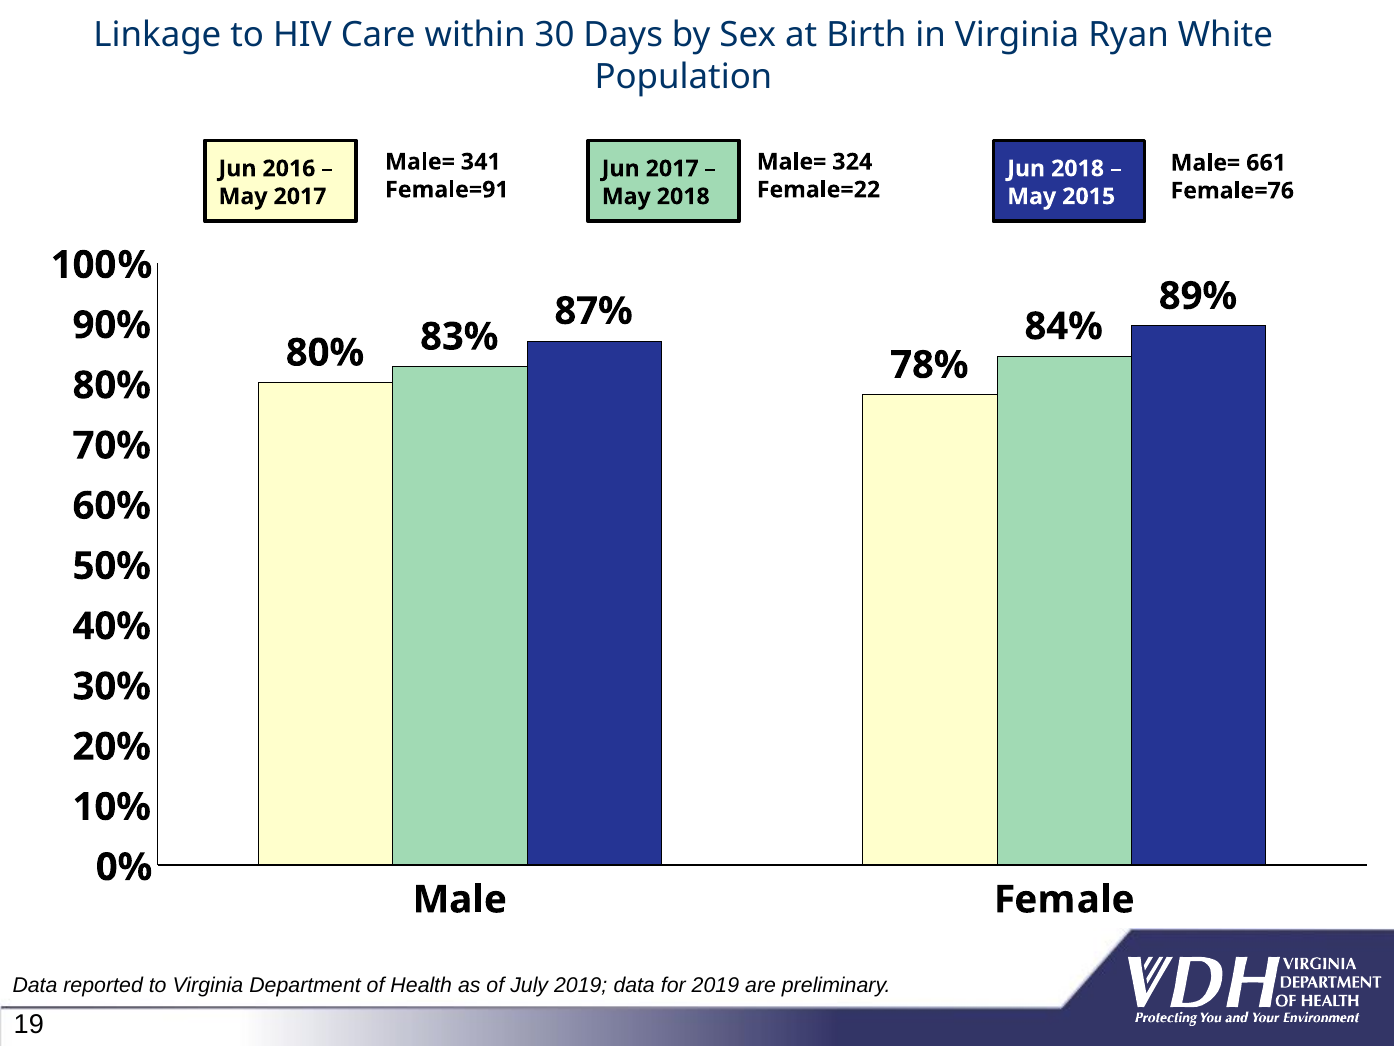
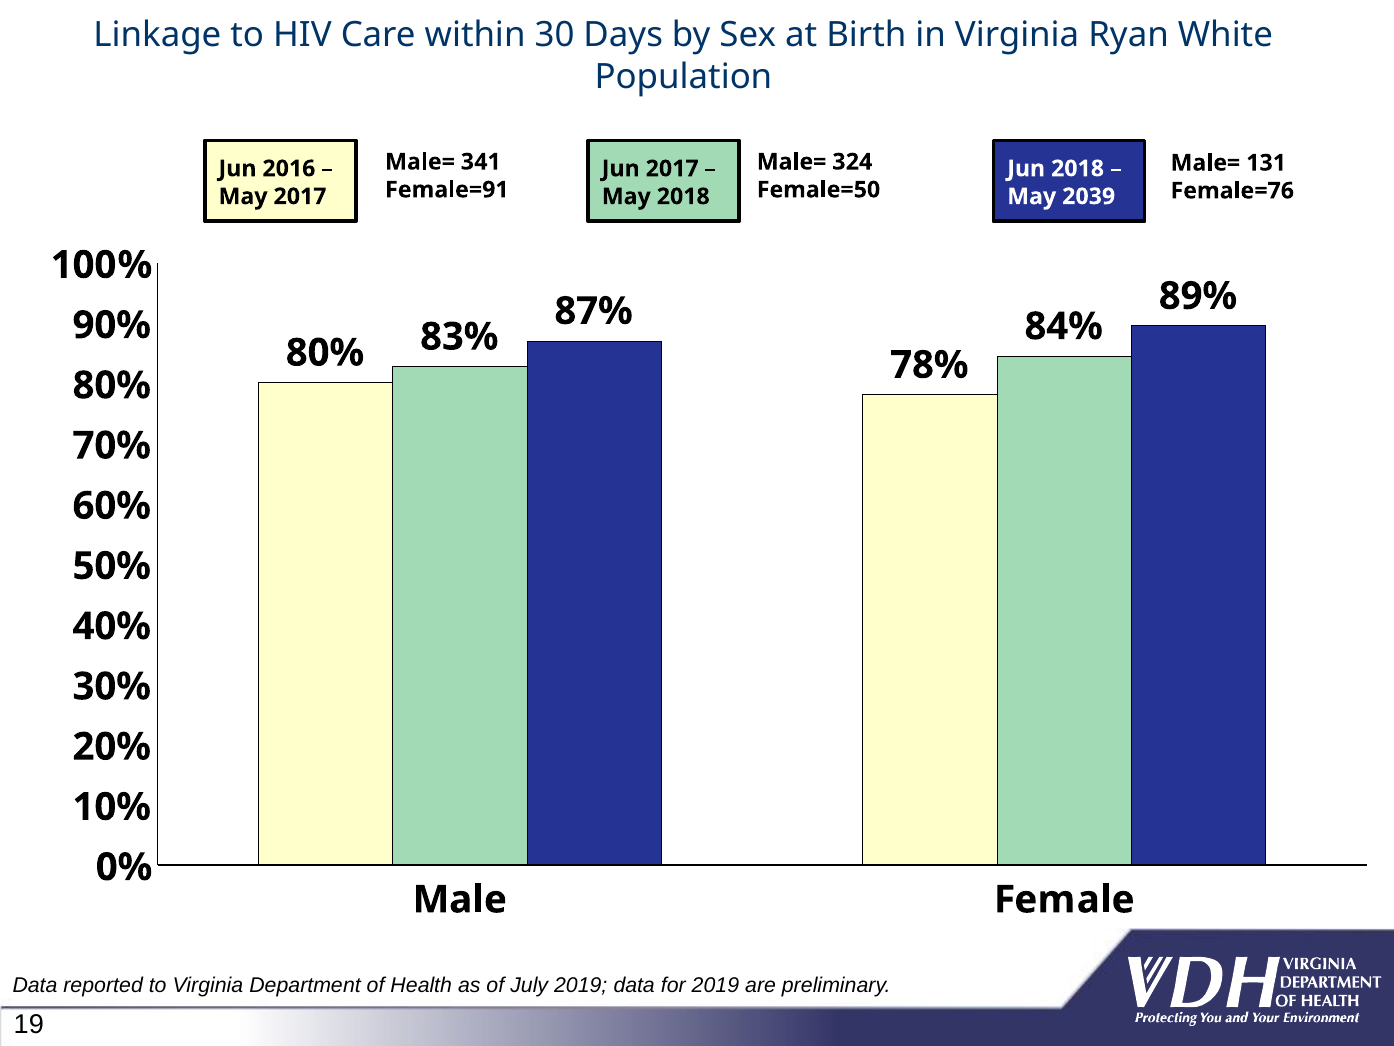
661: 661 -> 131 (1266, 163)
Female=22: Female=22 -> Female=50 (818, 190)
2015: 2015 -> 2039 (1089, 196)
